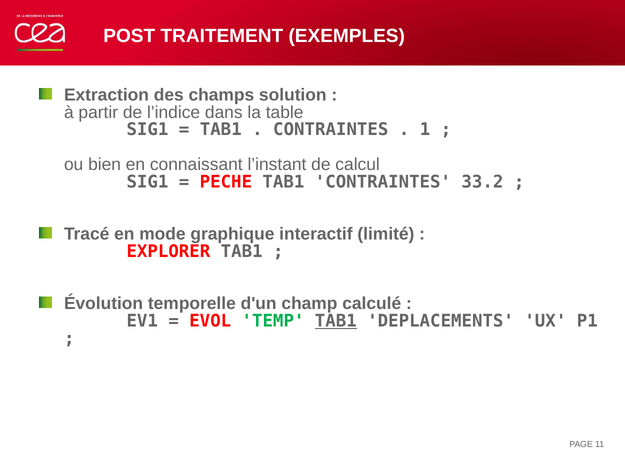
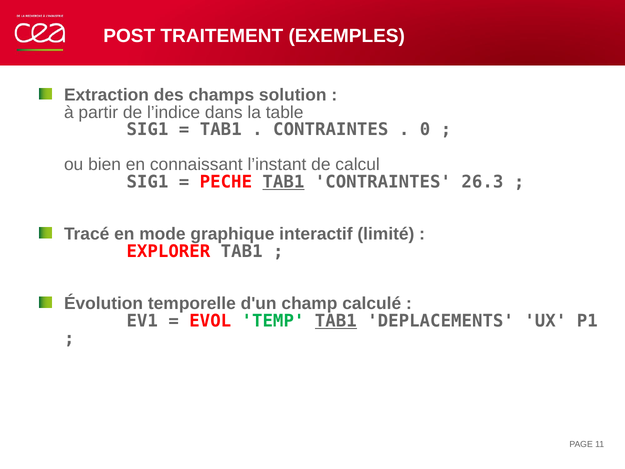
1: 1 -> 0 (425, 130)
TAB1 underline: none -> present (283, 182)
33.2: 33.2 -> 26.3 (482, 182)
